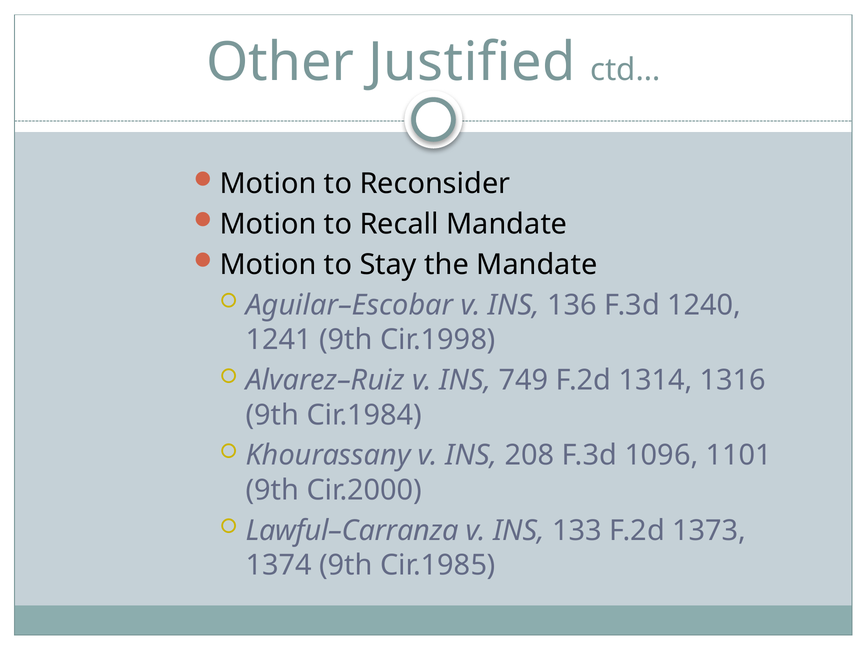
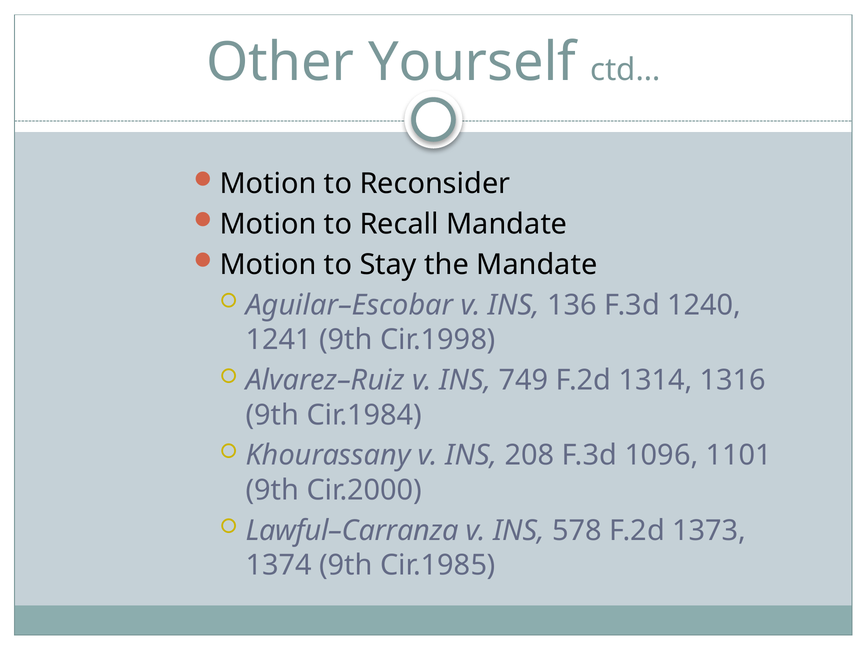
Justified: Justified -> Yourself (472, 62)
133: 133 -> 578 (577, 531)
